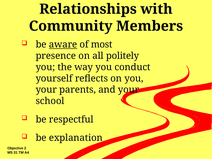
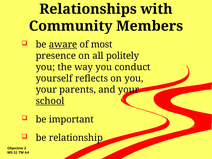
school underline: none -> present (50, 101)
respectful: respectful -> important (71, 119)
explanation: explanation -> relationship (76, 138)
